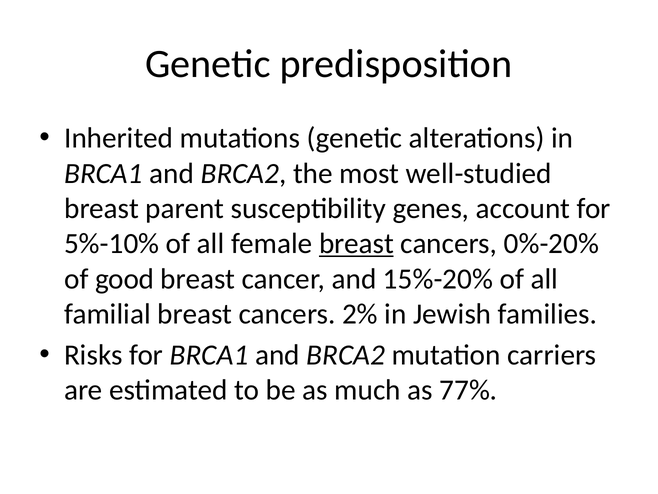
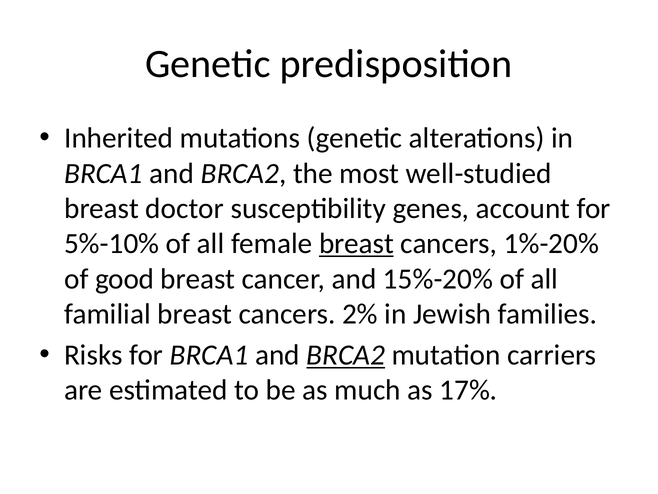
parent: parent -> doctor (185, 208)
0%-20%: 0%-20% -> 1%-20% (551, 243)
BRCA2 underline: none -> present (346, 355)
77%: 77% -> 17% (468, 390)
